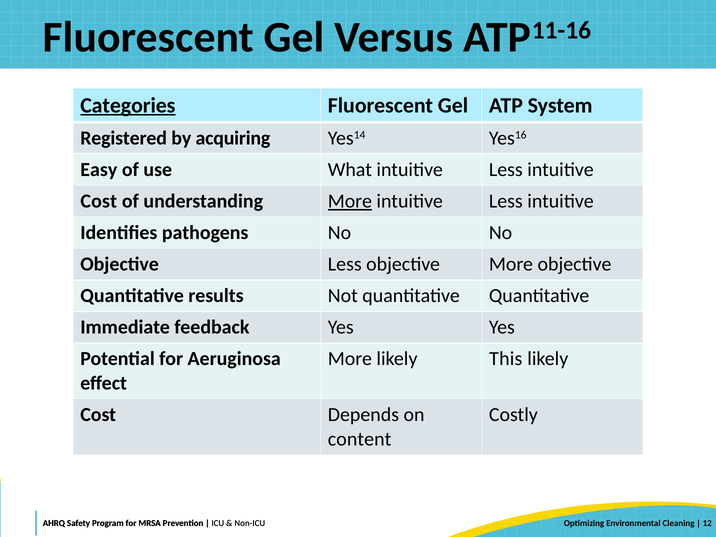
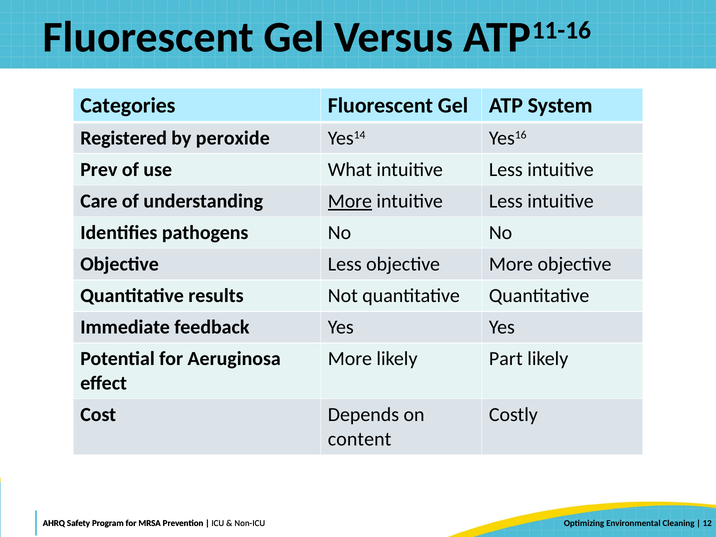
Categories underline: present -> none (128, 105)
acquiring: acquiring -> peroxide (233, 138)
Easy: Easy -> Prev (99, 170)
Cost: Cost -> Care (99, 201)
This: This -> Part (506, 359)
